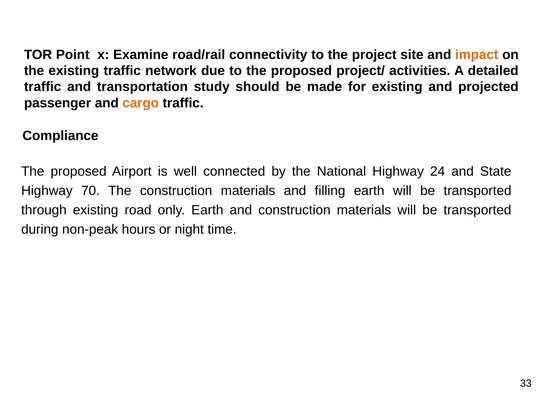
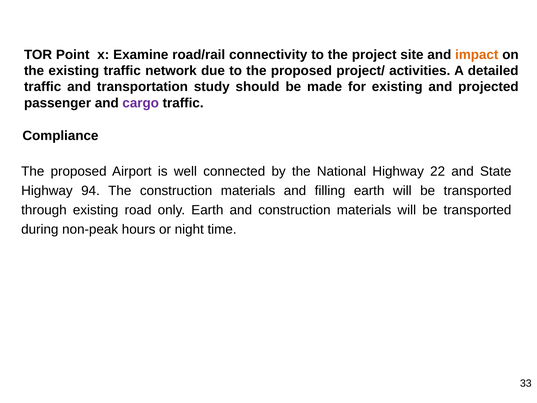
cargo colour: orange -> purple (141, 103)
24: 24 -> 22 (438, 171)
70: 70 -> 94 (90, 191)
